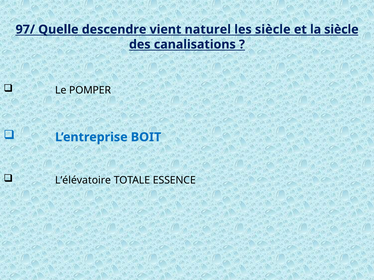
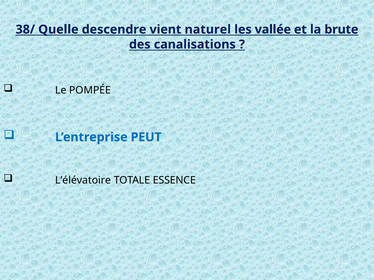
97/: 97/ -> 38/ (25, 30)
les siècle: siècle -> vallée (273, 30)
la siècle: siècle -> brute (341, 30)
POMPER: POMPER -> POMPÉE (90, 90)
BOIT: BOIT -> PEUT (146, 137)
